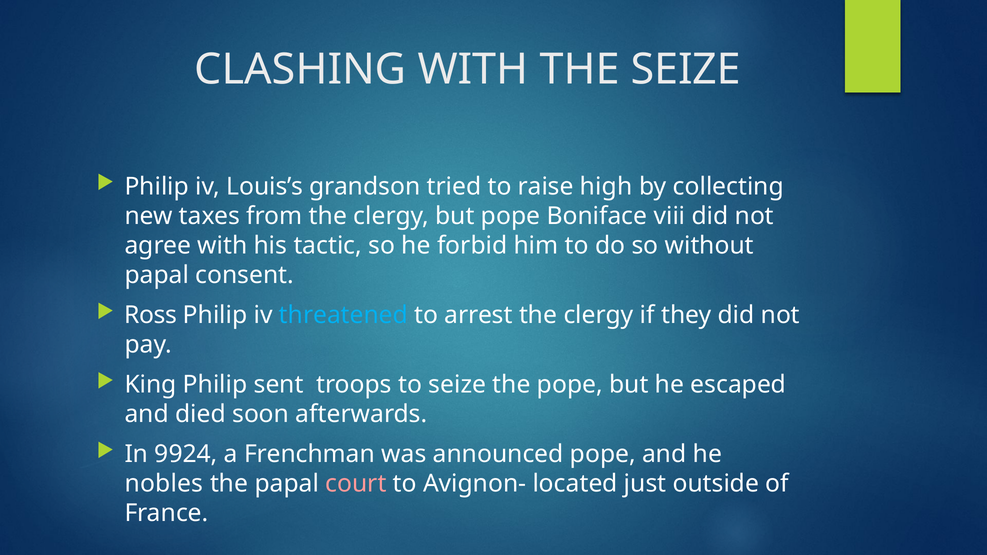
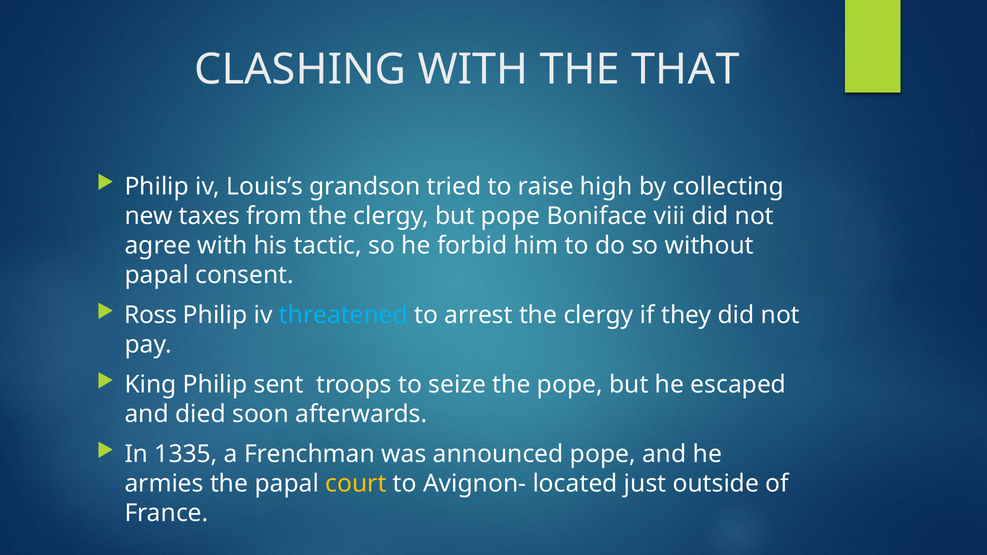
THE SEIZE: SEIZE -> THAT (686, 69)
9924: 9924 -> 1335 (186, 454)
nobles: nobles -> armies (164, 484)
court colour: pink -> yellow (356, 484)
